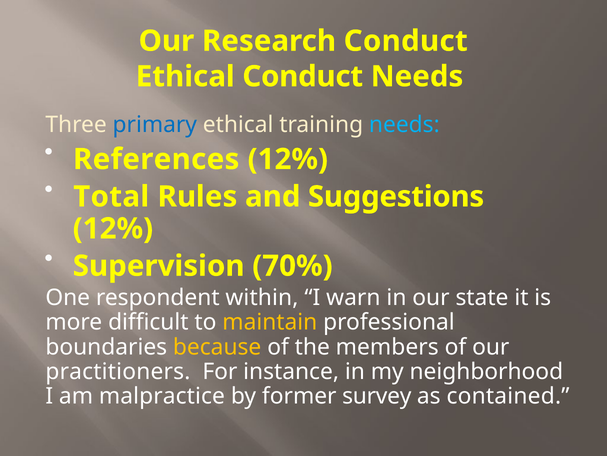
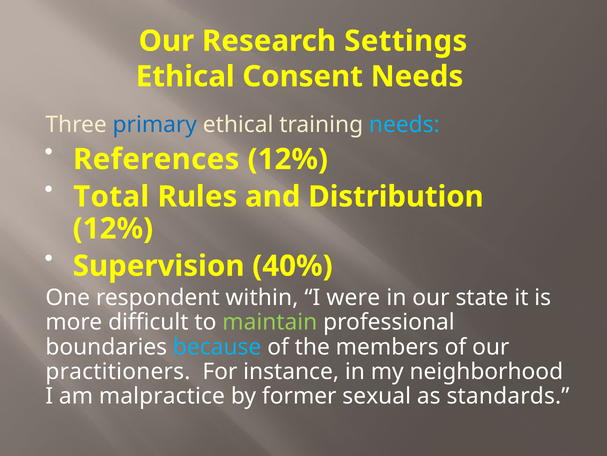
Research Conduct: Conduct -> Settings (406, 41)
Ethical Conduct: Conduct -> Consent (303, 76)
Suggestions: Suggestions -> Distribution (396, 196)
70%: 70% -> 40% (292, 266)
warn: warn -> were (353, 297)
maintain colour: yellow -> light green (270, 322)
because colour: yellow -> light blue (217, 346)
survey: survey -> sexual (377, 396)
contained: contained -> standards (508, 396)
